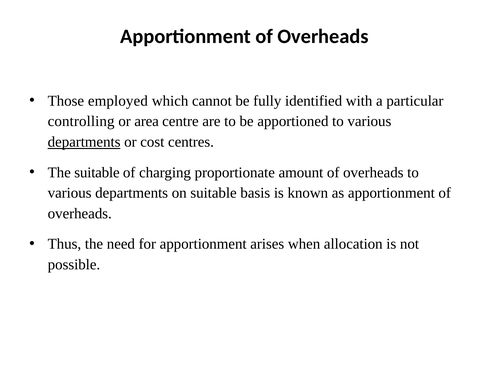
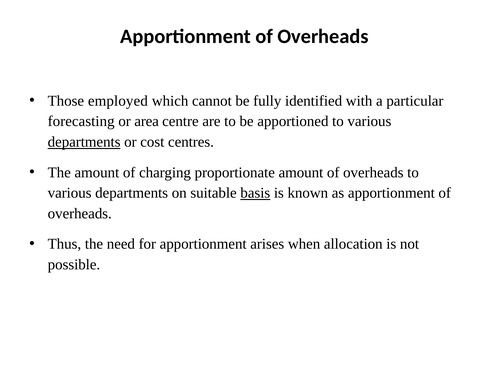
controlling: controlling -> forecasting (81, 121)
The suitable: suitable -> amount (97, 172)
basis underline: none -> present (255, 193)
